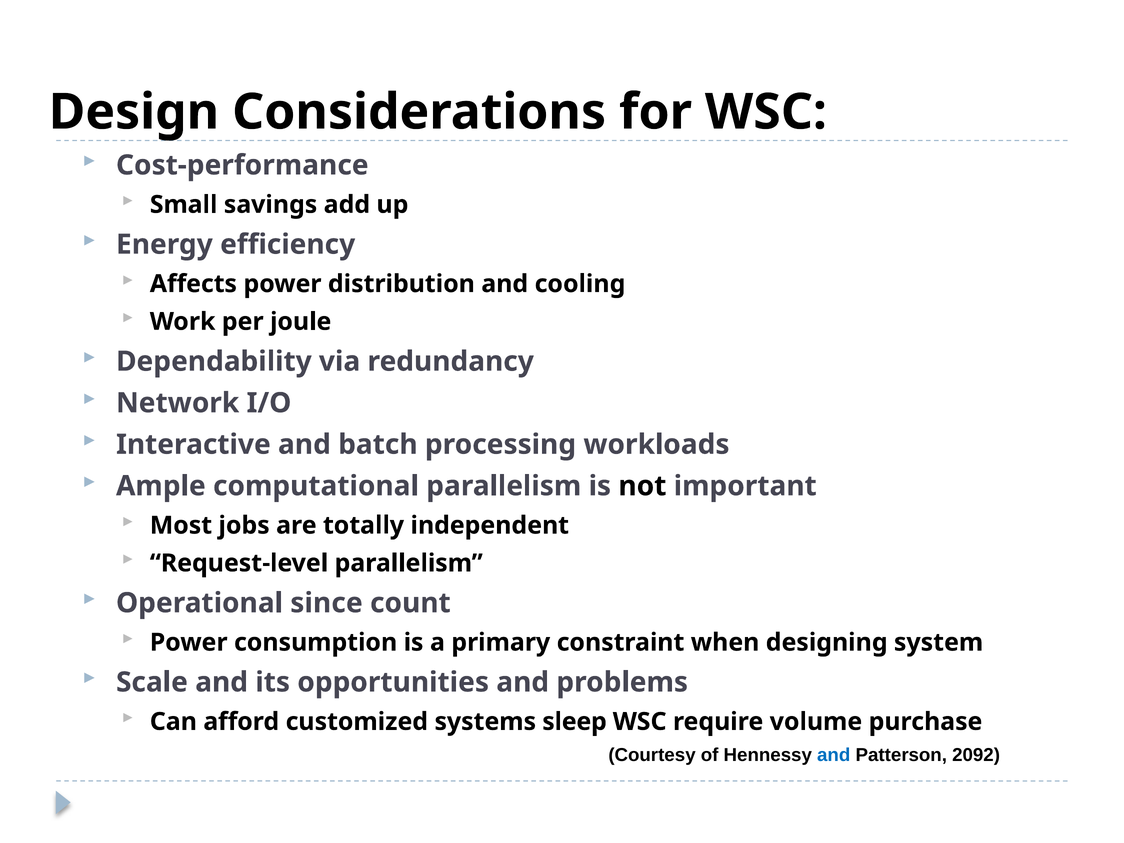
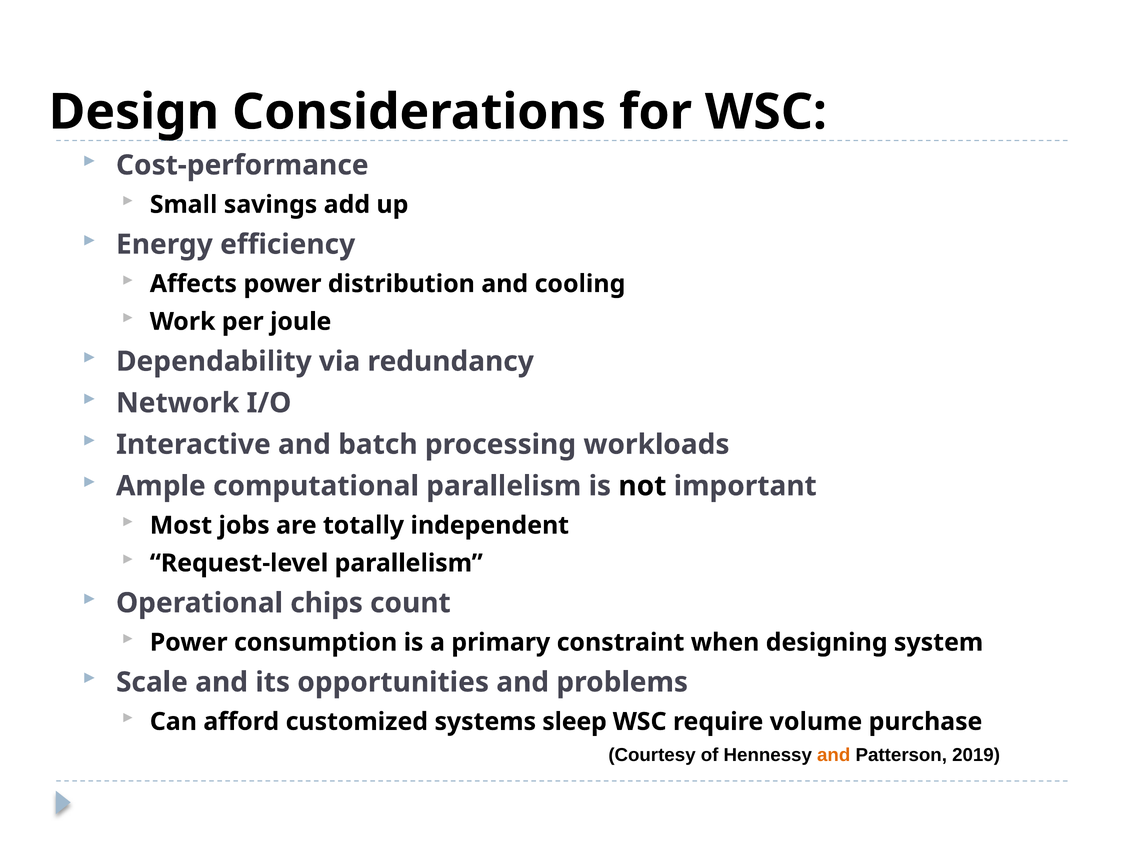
since: since -> chips (327, 603)
and colour: blue -> orange (834, 755)
2092: 2092 -> 2019 (976, 755)
